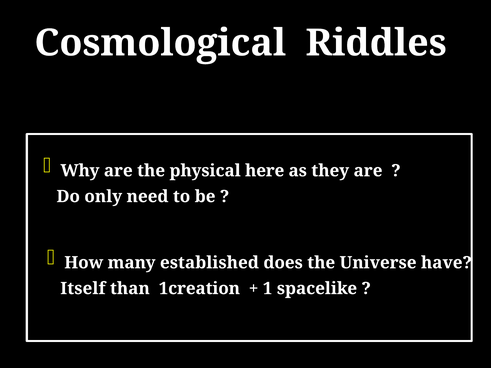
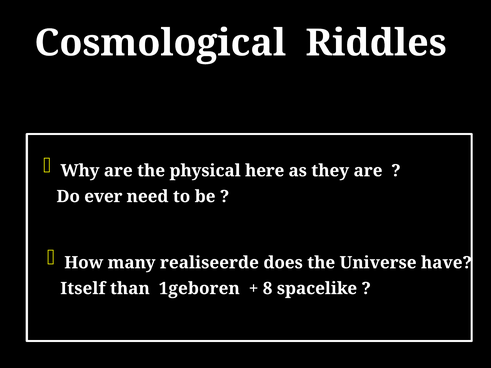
only: only -> ever (103, 197)
established: established -> realiseerde (209, 263)
1creation: 1creation -> 1geboren (199, 289)
1: 1 -> 8 (268, 289)
